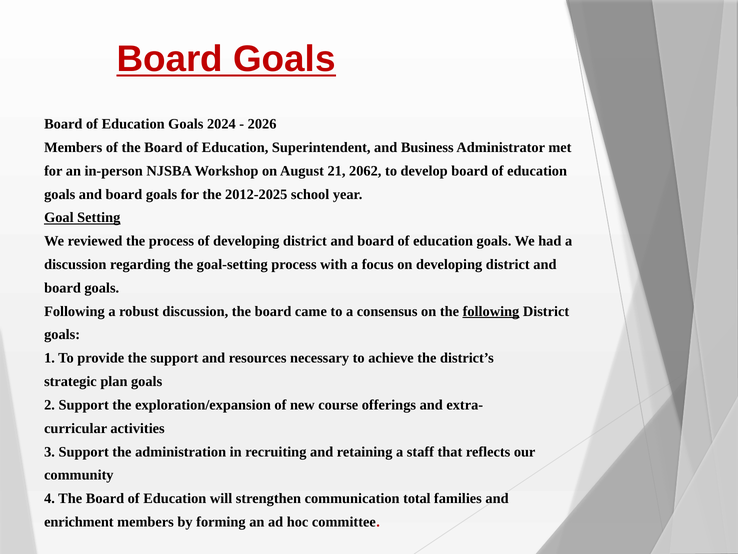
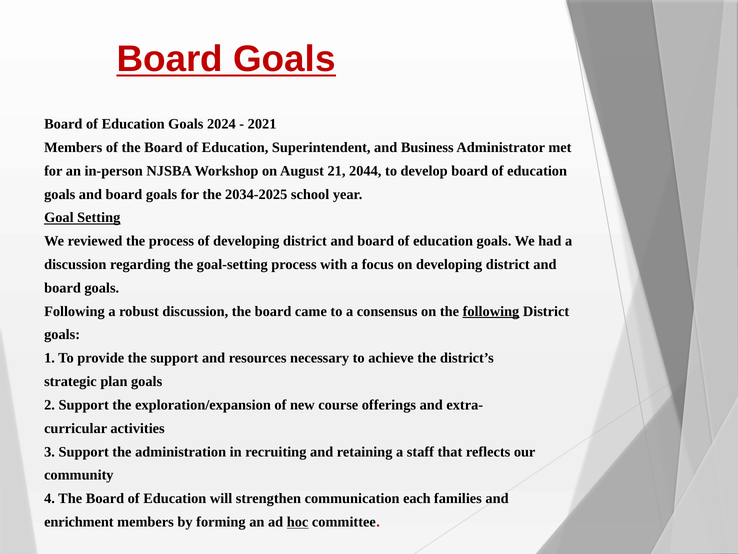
2026: 2026 -> 2021 (262, 124)
2062: 2062 -> 2044 (365, 171)
2012-2025: 2012-2025 -> 2034-2025 (256, 194)
total: total -> each (417, 498)
hoc underline: none -> present (298, 522)
